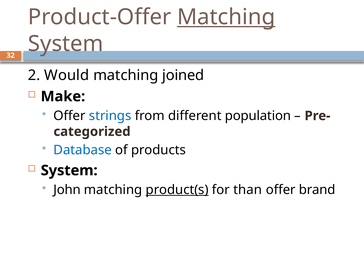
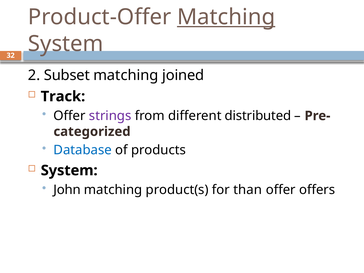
Would: Would -> Subset (67, 75)
Make: Make -> Track (63, 96)
strings colour: blue -> purple (110, 116)
population: population -> distributed (258, 116)
product(s underline: present -> none (177, 190)
brand: brand -> offers (317, 190)
